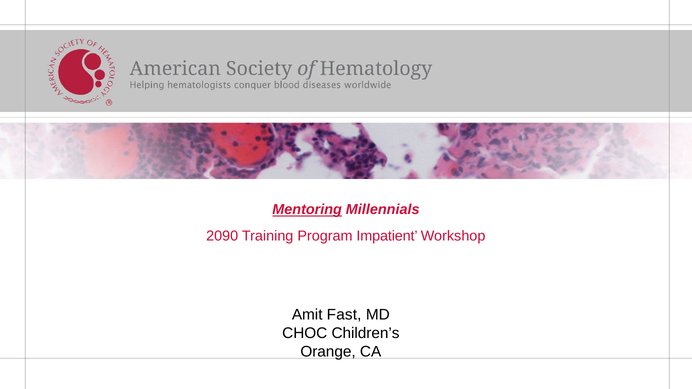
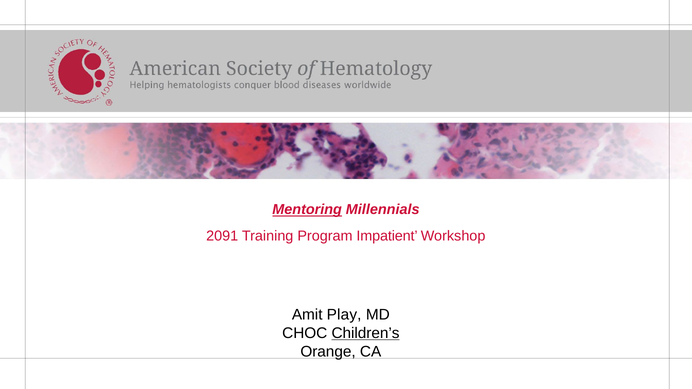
2090: 2090 -> 2091 (222, 236)
Fast: Fast -> Play (344, 315)
Children’s underline: none -> present (366, 333)
